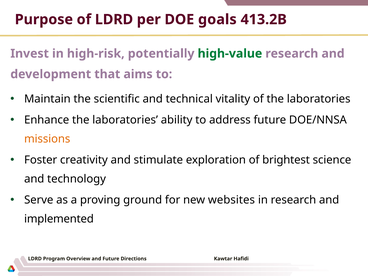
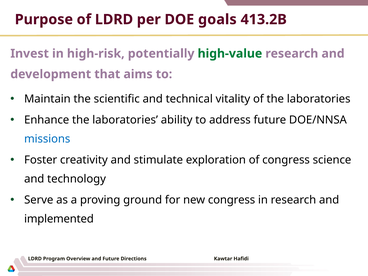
missions colour: orange -> blue (47, 139)
of brightest: brightest -> congress (286, 160)
new websites: websites -> congress (232, 200)
